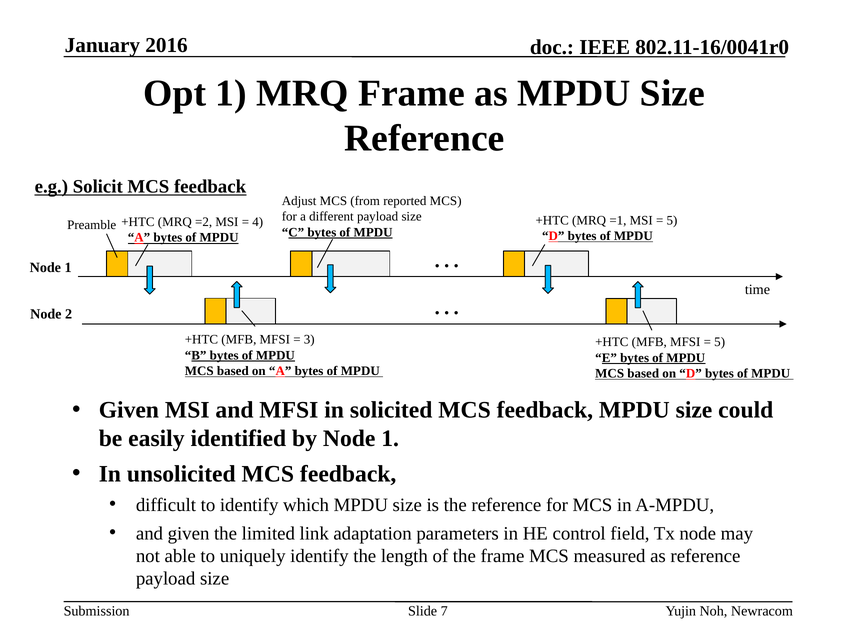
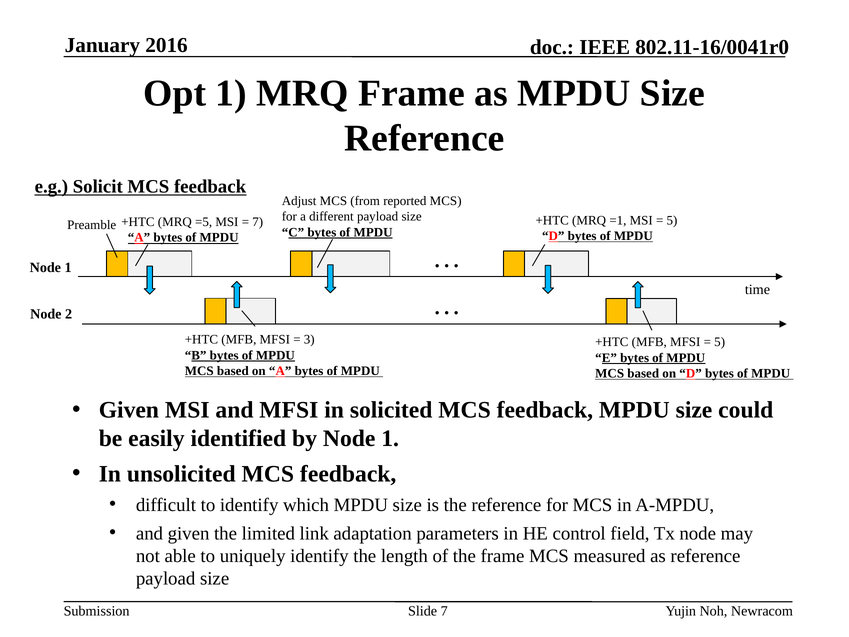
=2: =2 -> =5 (204, 222)
4: 4 -> 7 (258, 222)
